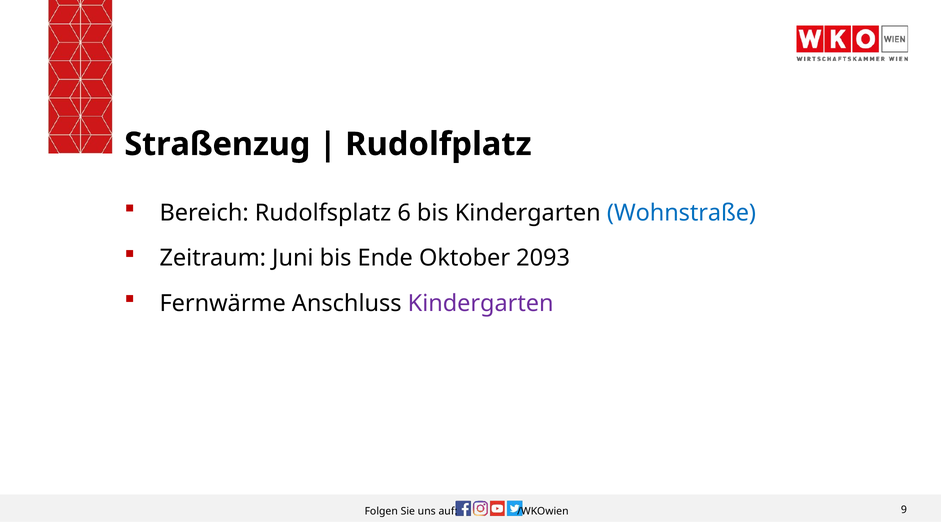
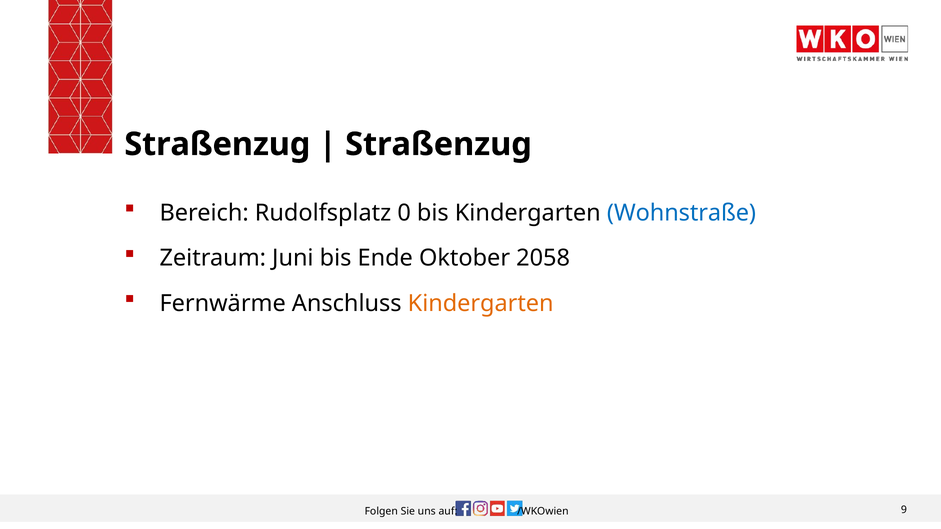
Rudolfplatz: Rudolfplatz -> Straßenzug (438, 144)
6: 6 -> 0 (404, 213)
2093: 2093 -> 2058 (543, 258)
Kindergarten colour: purple -> orange (481, 304)
